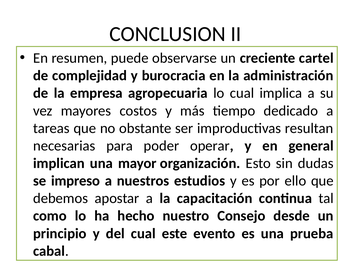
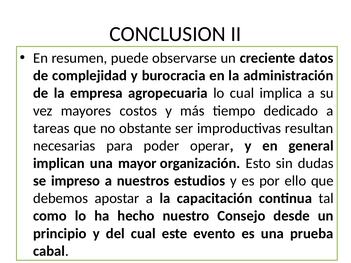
cartel: cartel -> datos (316, 58)
